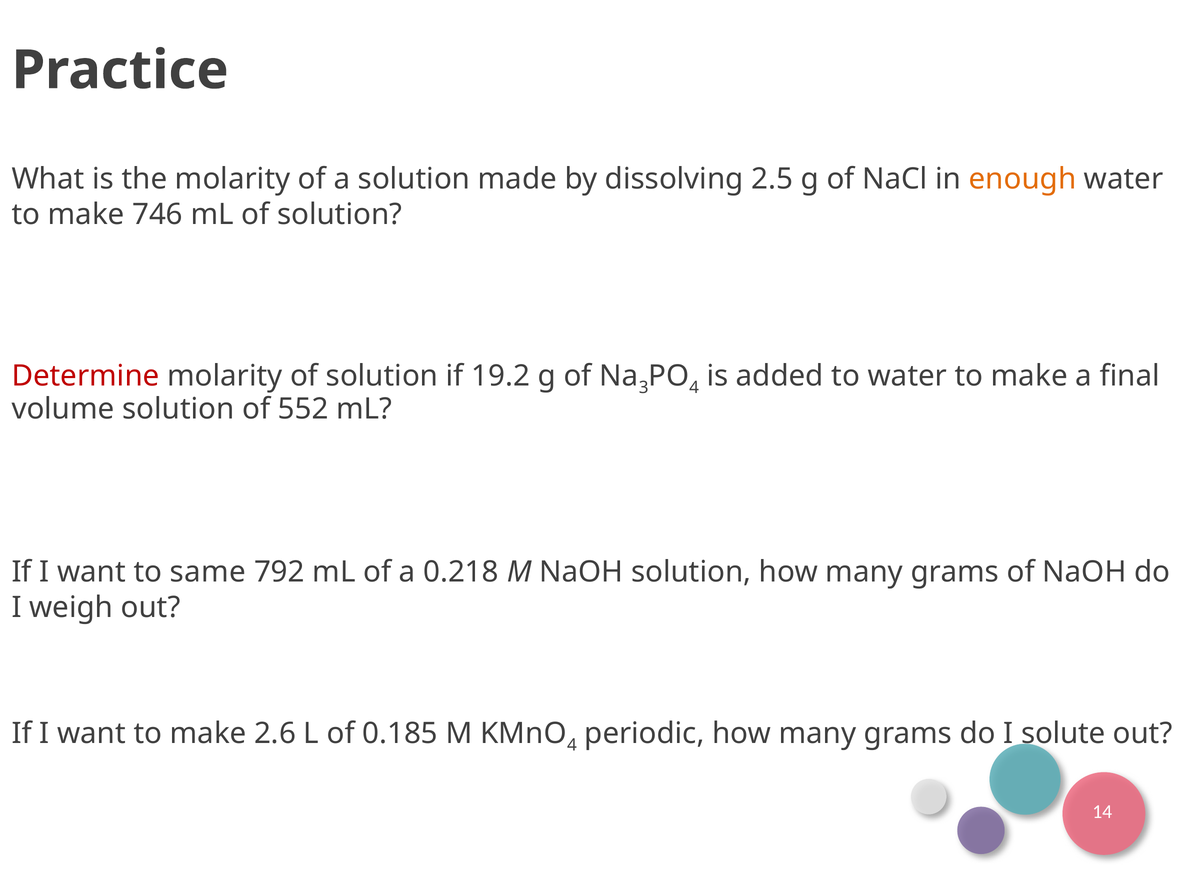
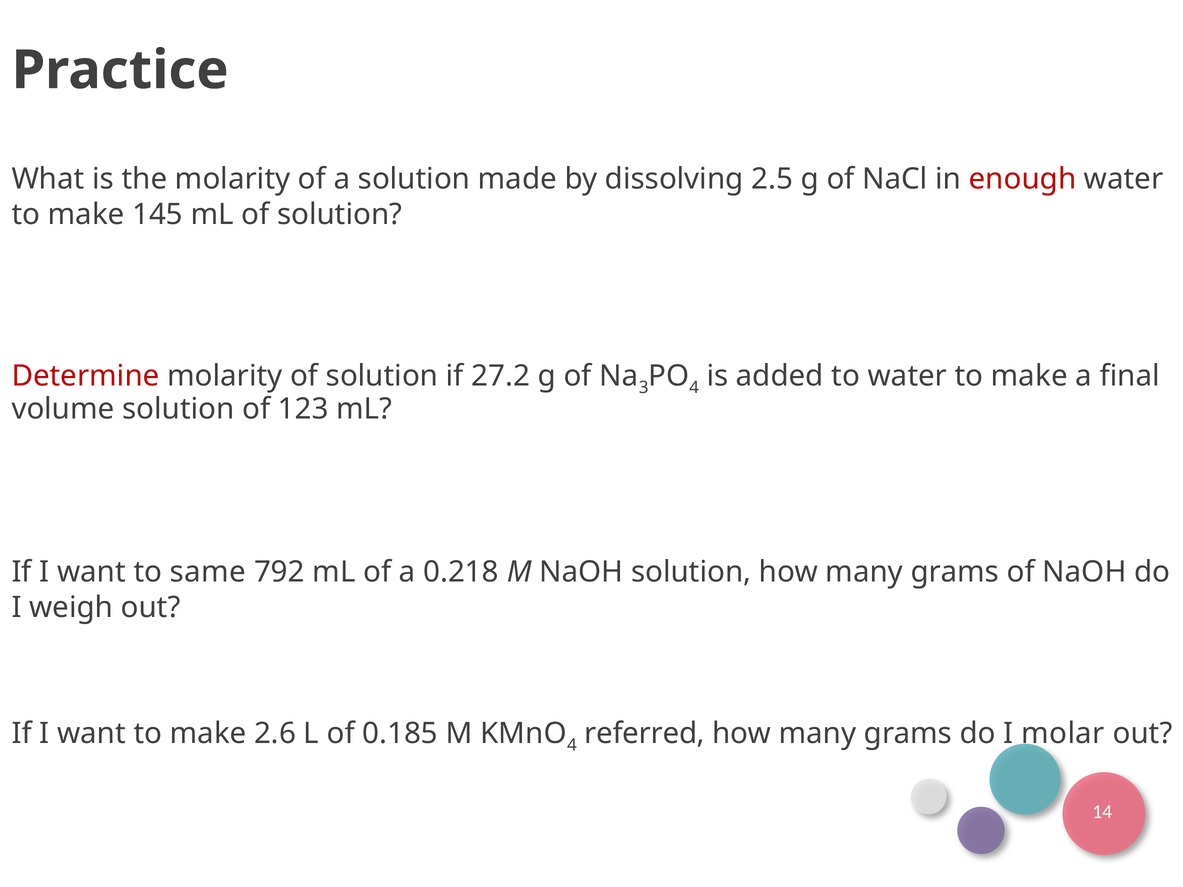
enough colour: orange -> red (1023, 179)
746: 746 -> 145 (158, 214)
19.2: 19.2 -> 27.2 (501, 376)
552: 552 -> 123 (303, 409)
periodic: periodic -> referred (645, 734)
solute: solute -> molar (1063, 734)
